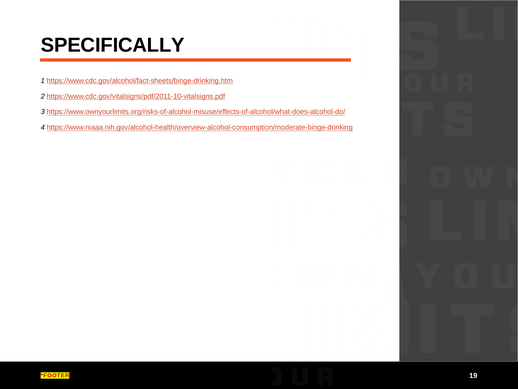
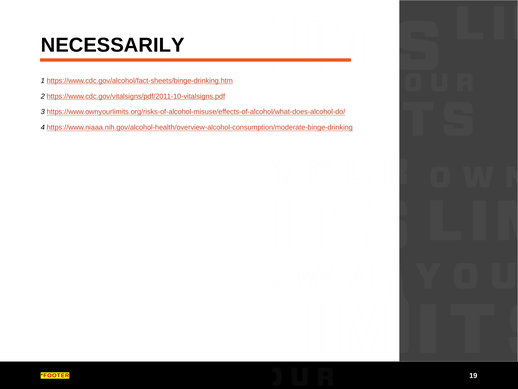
SPECIFICALLY: SPECIFICALLY -> NECESSARILY (113, 45)
